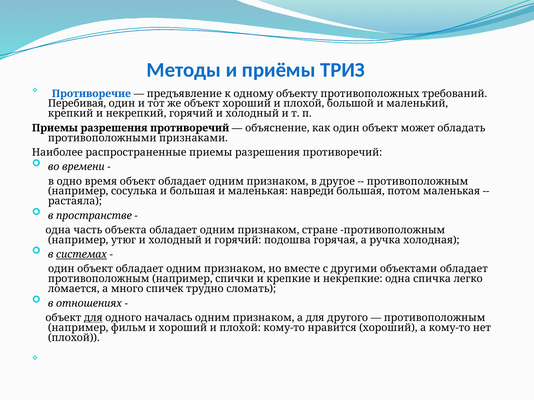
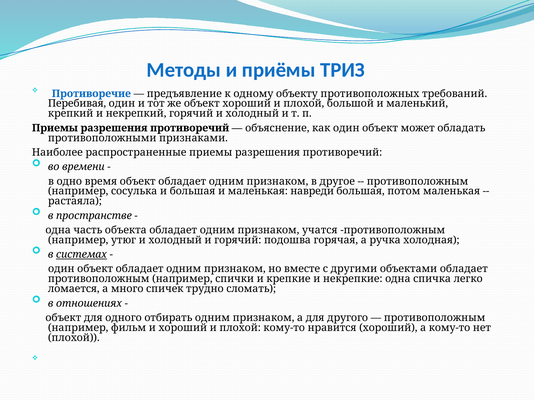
стране: стране -> учатся (320, 230)
для underline: present -> none (93, 318)
началась: началась -> отбирать (168, 318)
